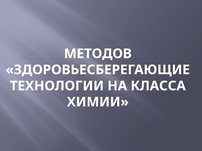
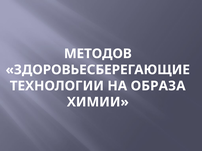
КЛАССА: КЛАССА -> ОБРАЗА (158, 86)
